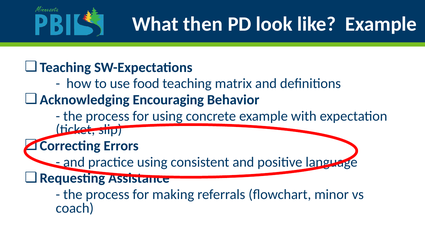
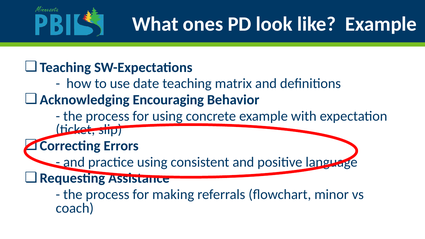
then: then -> ones (203, 24)
food: food -> date (146, 84)
